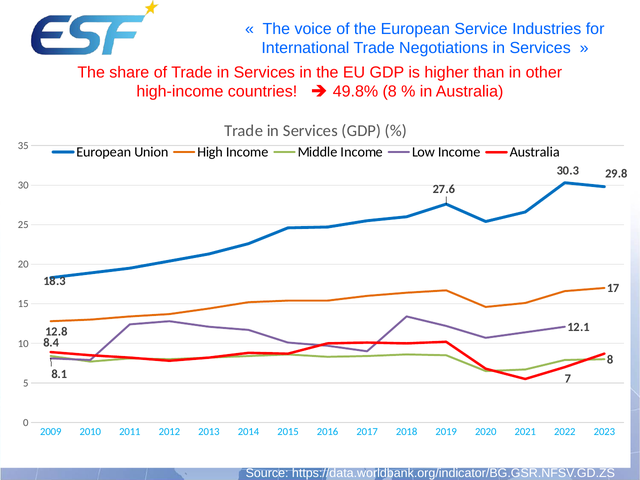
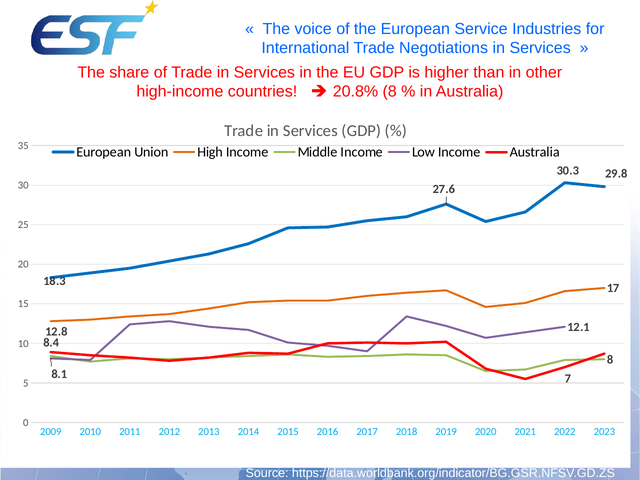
49.8%: 49.8% -> 20.8% (355, 92)
